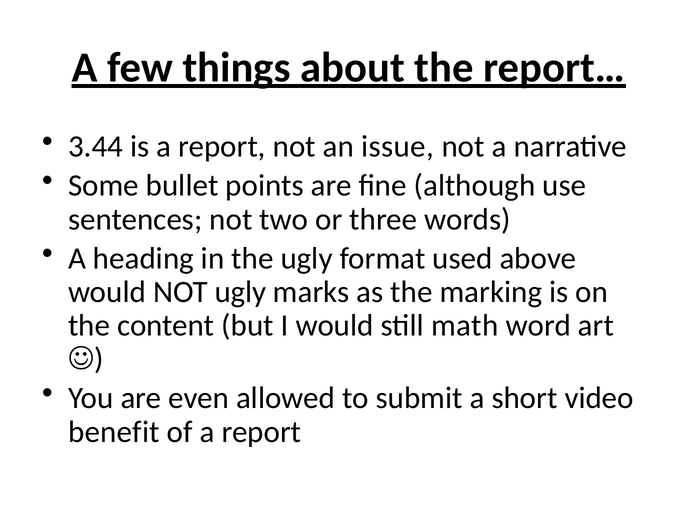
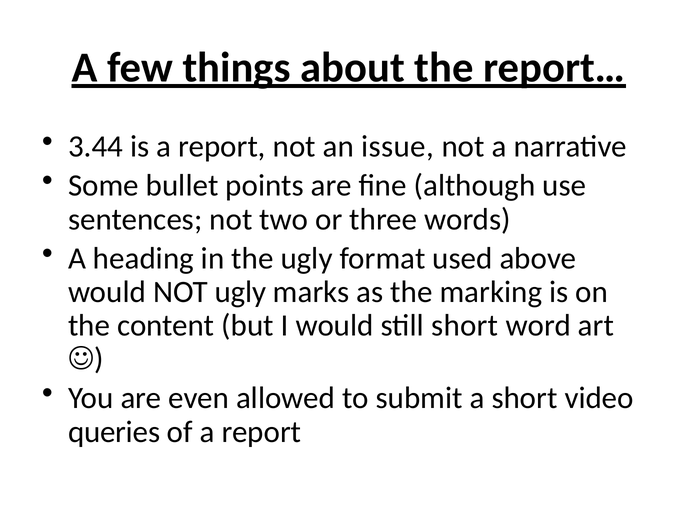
still math: math -> short (465, 325)
benefit: benefit -> queries (114, 431)
